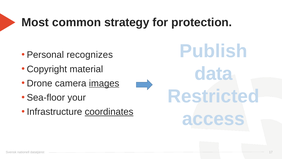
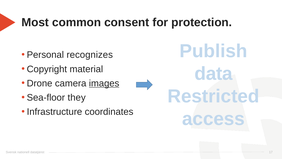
strategy: strategy -> consent (127, 22)
your: your -> they (77, 97)
coordinates underline: present -> none (109, 112)
